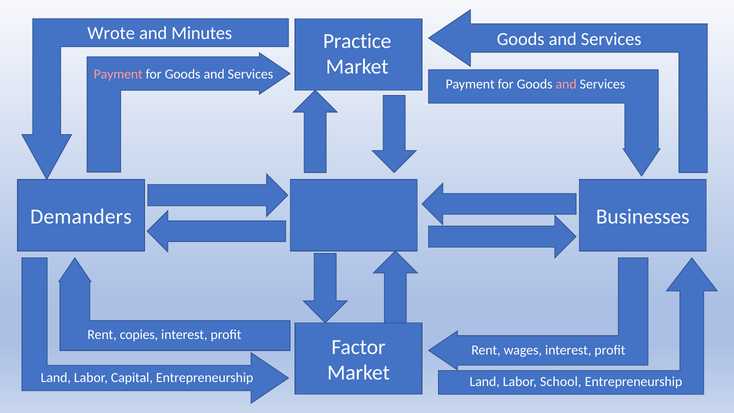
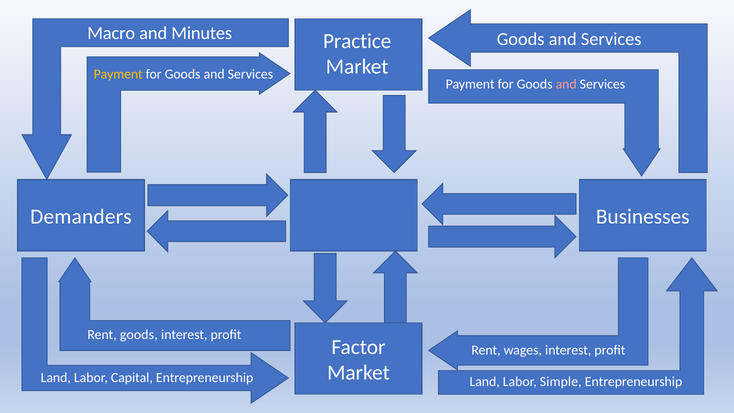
Wrote: Wrote -> Macro (111, 33)
Payment colour: pink -> yellow (118, 74)
Rent copies: copies -> goods (139, 335)
School: School -> Simple (561, 382)
